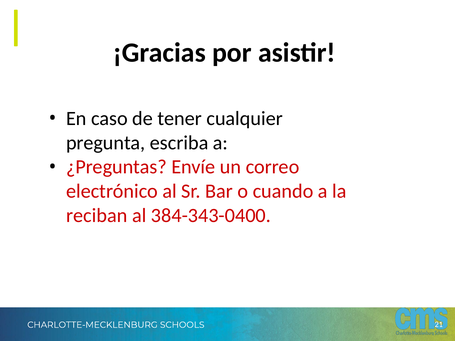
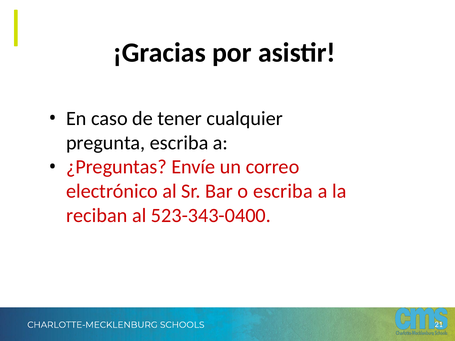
o cuando: cuando -> escriba (283, 191)
384-343-0400: 384-343-0400 -> 523-343-0400 (211, 216)
